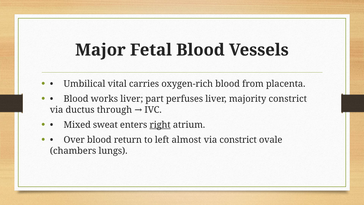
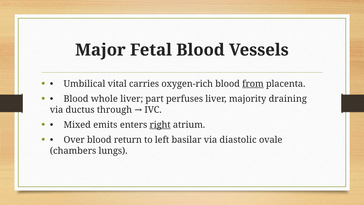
from underline: none -> present (253, 84)
works: works -> whole (104, 99)
majority constrict: constrict -> draining (288, 99)
sweat: sweat -> emits (105, 125)
almost: almost -> basilar (187, 140)
via constrict: constrict -> diastolic (238, 140)
